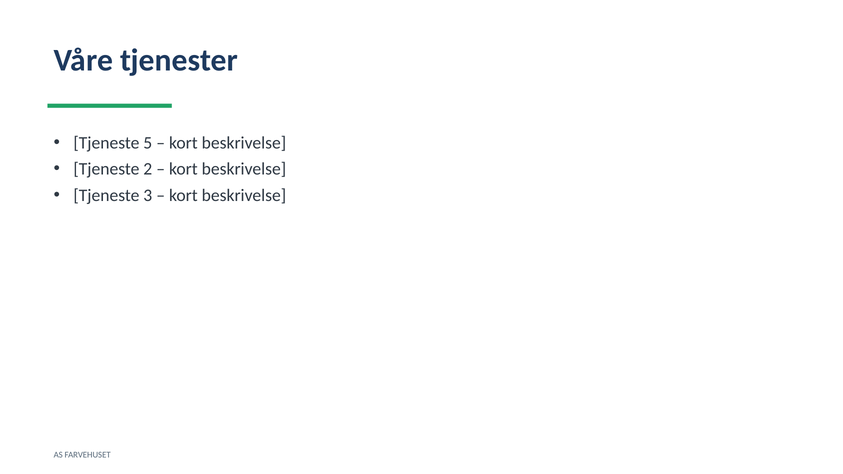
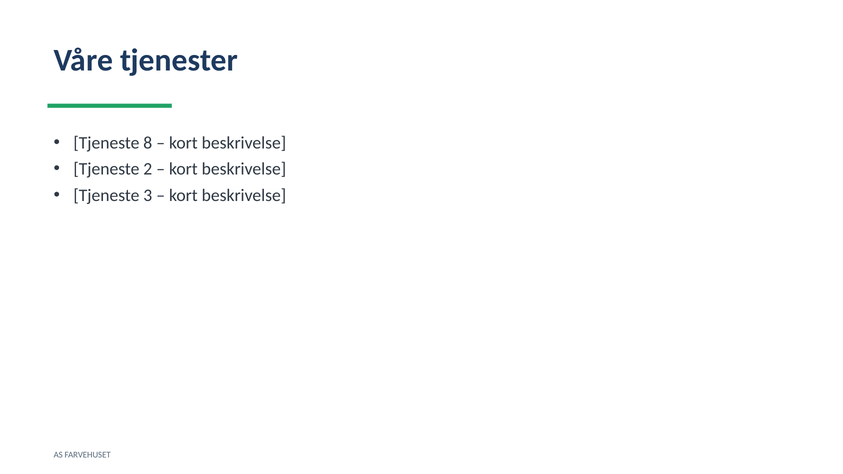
5: 5 -> 8 (148, 143)
